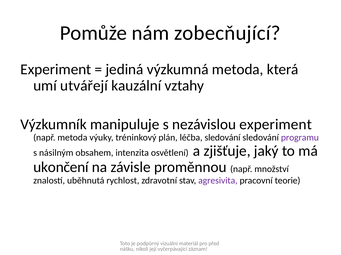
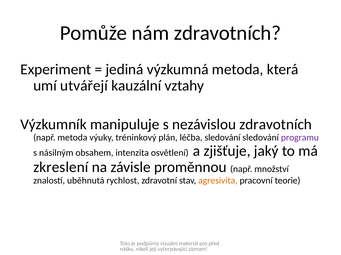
nám zobecňující: zobecňující -> zdravotních (227, 33)
nezávislou experiment: experiment -> zdravotních (276, 125)
ukončení: ukončení -> zkreslení (61, 168)
agresivita colour: purple -> orange (218, 181)
